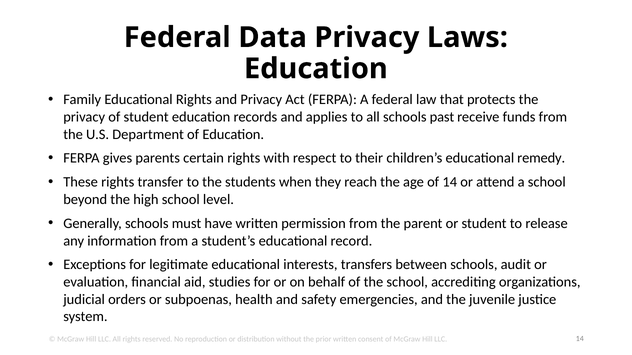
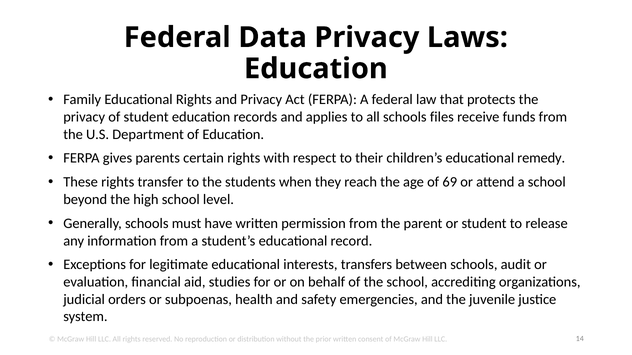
past: past -> files (442, 117)
of 14: 14 -> 69 (450, 182)
